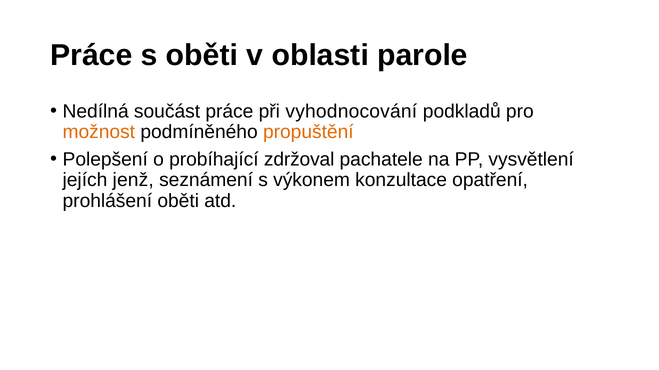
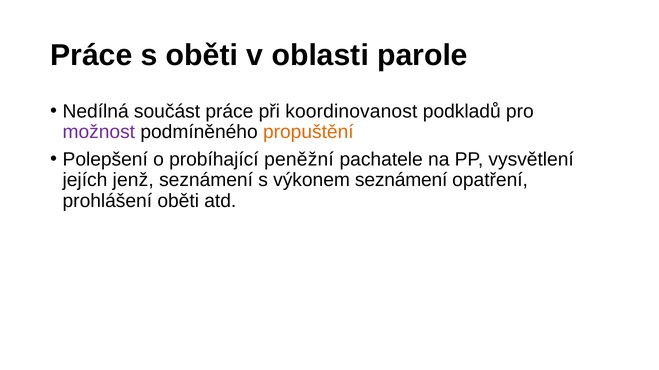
vyhodnocování: vyhodnocování -> koordinovanost (351, 111)
možnost colour: orange -> purple (99, 132)
zdržoval: zdržoval -> peněžní (299, 160)
výkonem konzultace: konzultace -> seznámení (401, 180)
